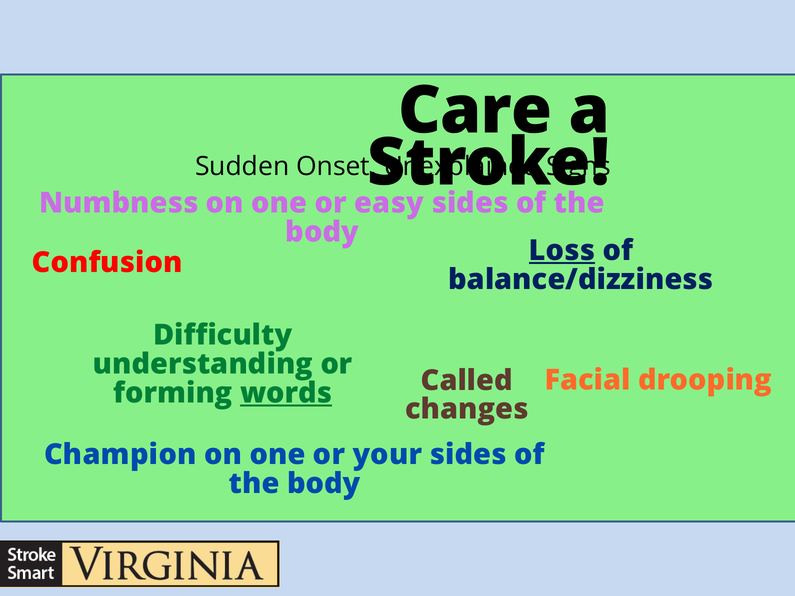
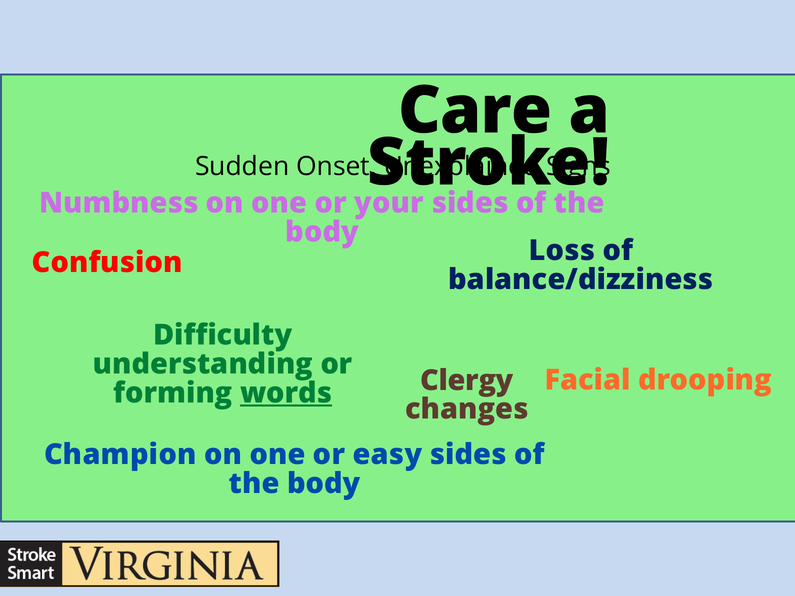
easy: easy -> your (389, 203)
Loss underline: present -> none (562, 251)
Called: Called -> Clergy (467, 381)
your: your -> easy (387, 455)
